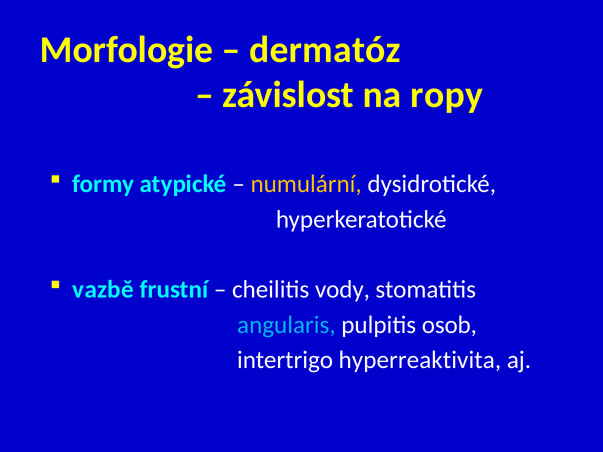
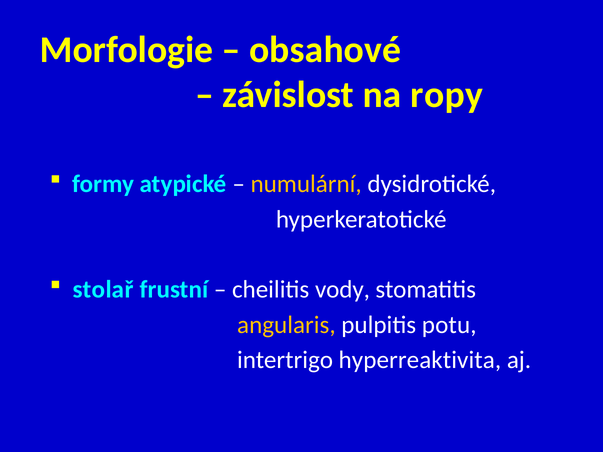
dermatóz: dermatóz -> obsahové (325, 50)
vazbě: vazbě -> stolař (103, 290)
angularis colour: light blue -> yellow (286, 325)
osob: osob -> potu (449, 325)
